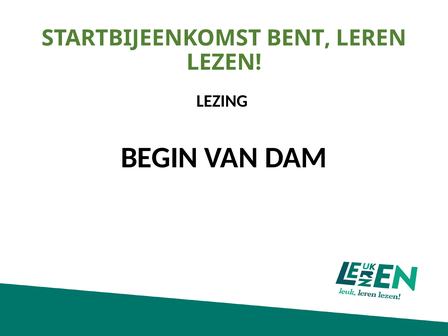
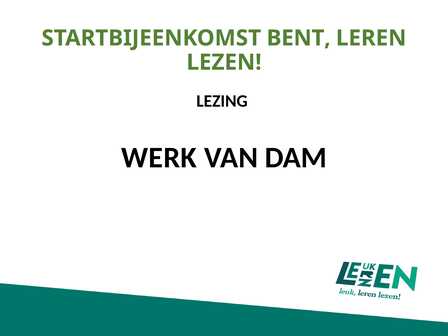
BEGIN: BEGIN -> WERK (159, 158)
